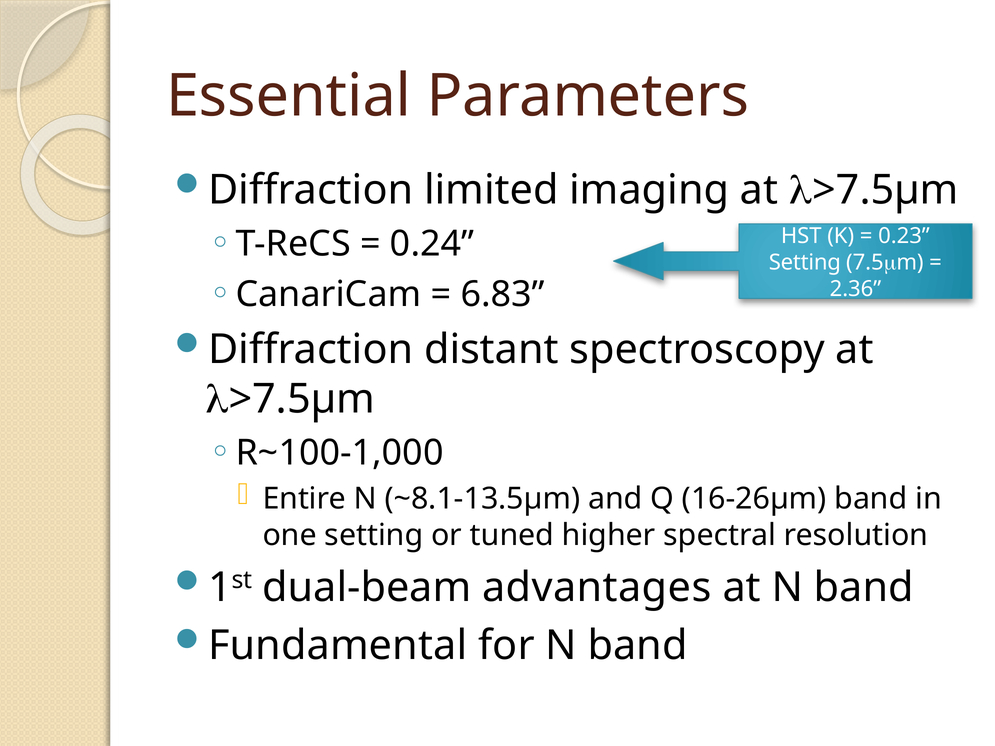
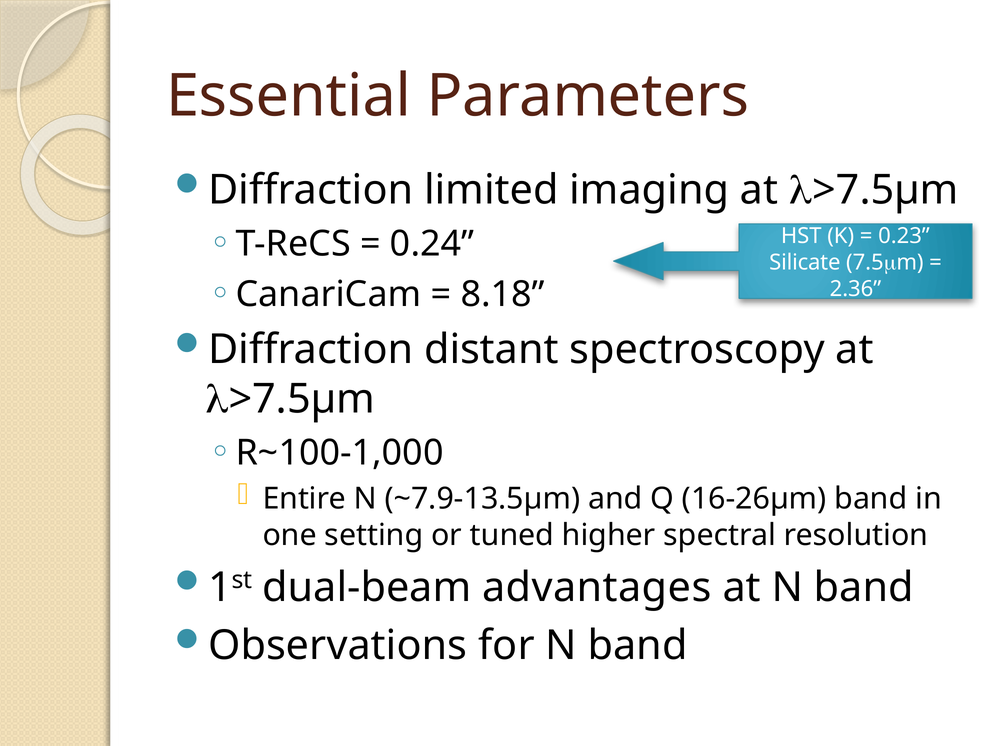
Setting: Setting -> Silicate (805, 263)
6.83: 6.83 -> 8.18 (503, 295)
~8.1-13.5µm: ~8.1-13.5µm -> ~7.9-13.5µm (482, 499)
Fundamental: Fundamental -> Observations (338, 646)
